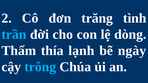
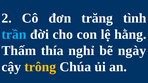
dòng: dòng -> hằng (130, 34)
lạnh: lạnh -> nghỉ (81, 51)
trông colour: light blue -> yellow (40, 67)
